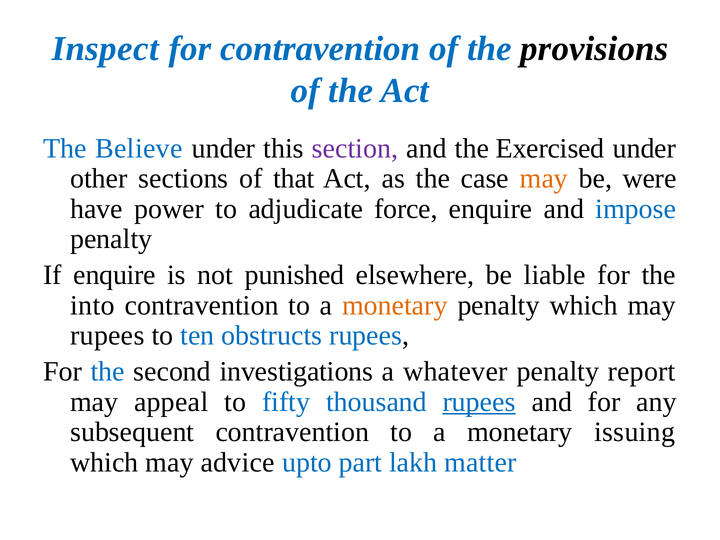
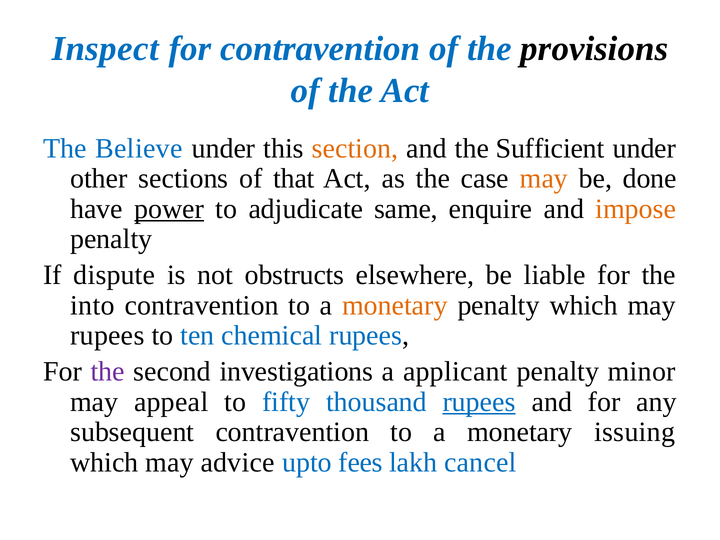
section colour: purple -> orange (355, 148)
Exercised: Exercised -> Sufficient (550, 148)
were: were -> done (650, 179)
power underline: none -> present (169, 209)
force: force -> same (406, 209)
impose colour: blue -> orange (636, 209)
If enquire: enquire -> dispute (114, 275)
punished: punished -> obstructs (295, 275)
obstructs: obstructs -> chemical (272, 336)
the colour: blue -> purple (108, 372)
whatever: whatever -> applicant (455, 372)
report: report -> minor (642, 372)
part: part -> fees (361, 462)
matter: matter -> cancel (480, 462)
